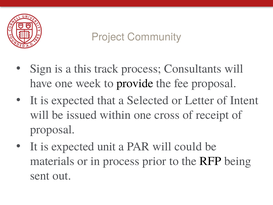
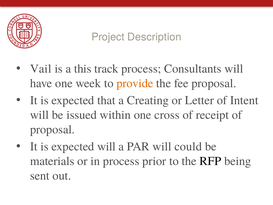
Community: Community -> Description (154, 37)
Sign: Sign -> Vail (41, 69)
provide colour: black -> orange (135, 83)
Selected: Selected -> Creating (148, 100)
expected unit: unit -> will (106, 146)
